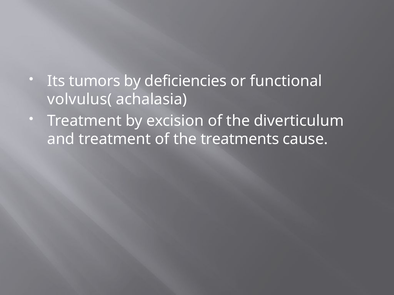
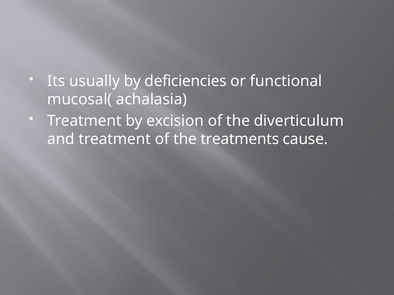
tumors: tumors -> usually (95, 81)
volvulus(: volvulus( -> mucosal( (80, 100)
